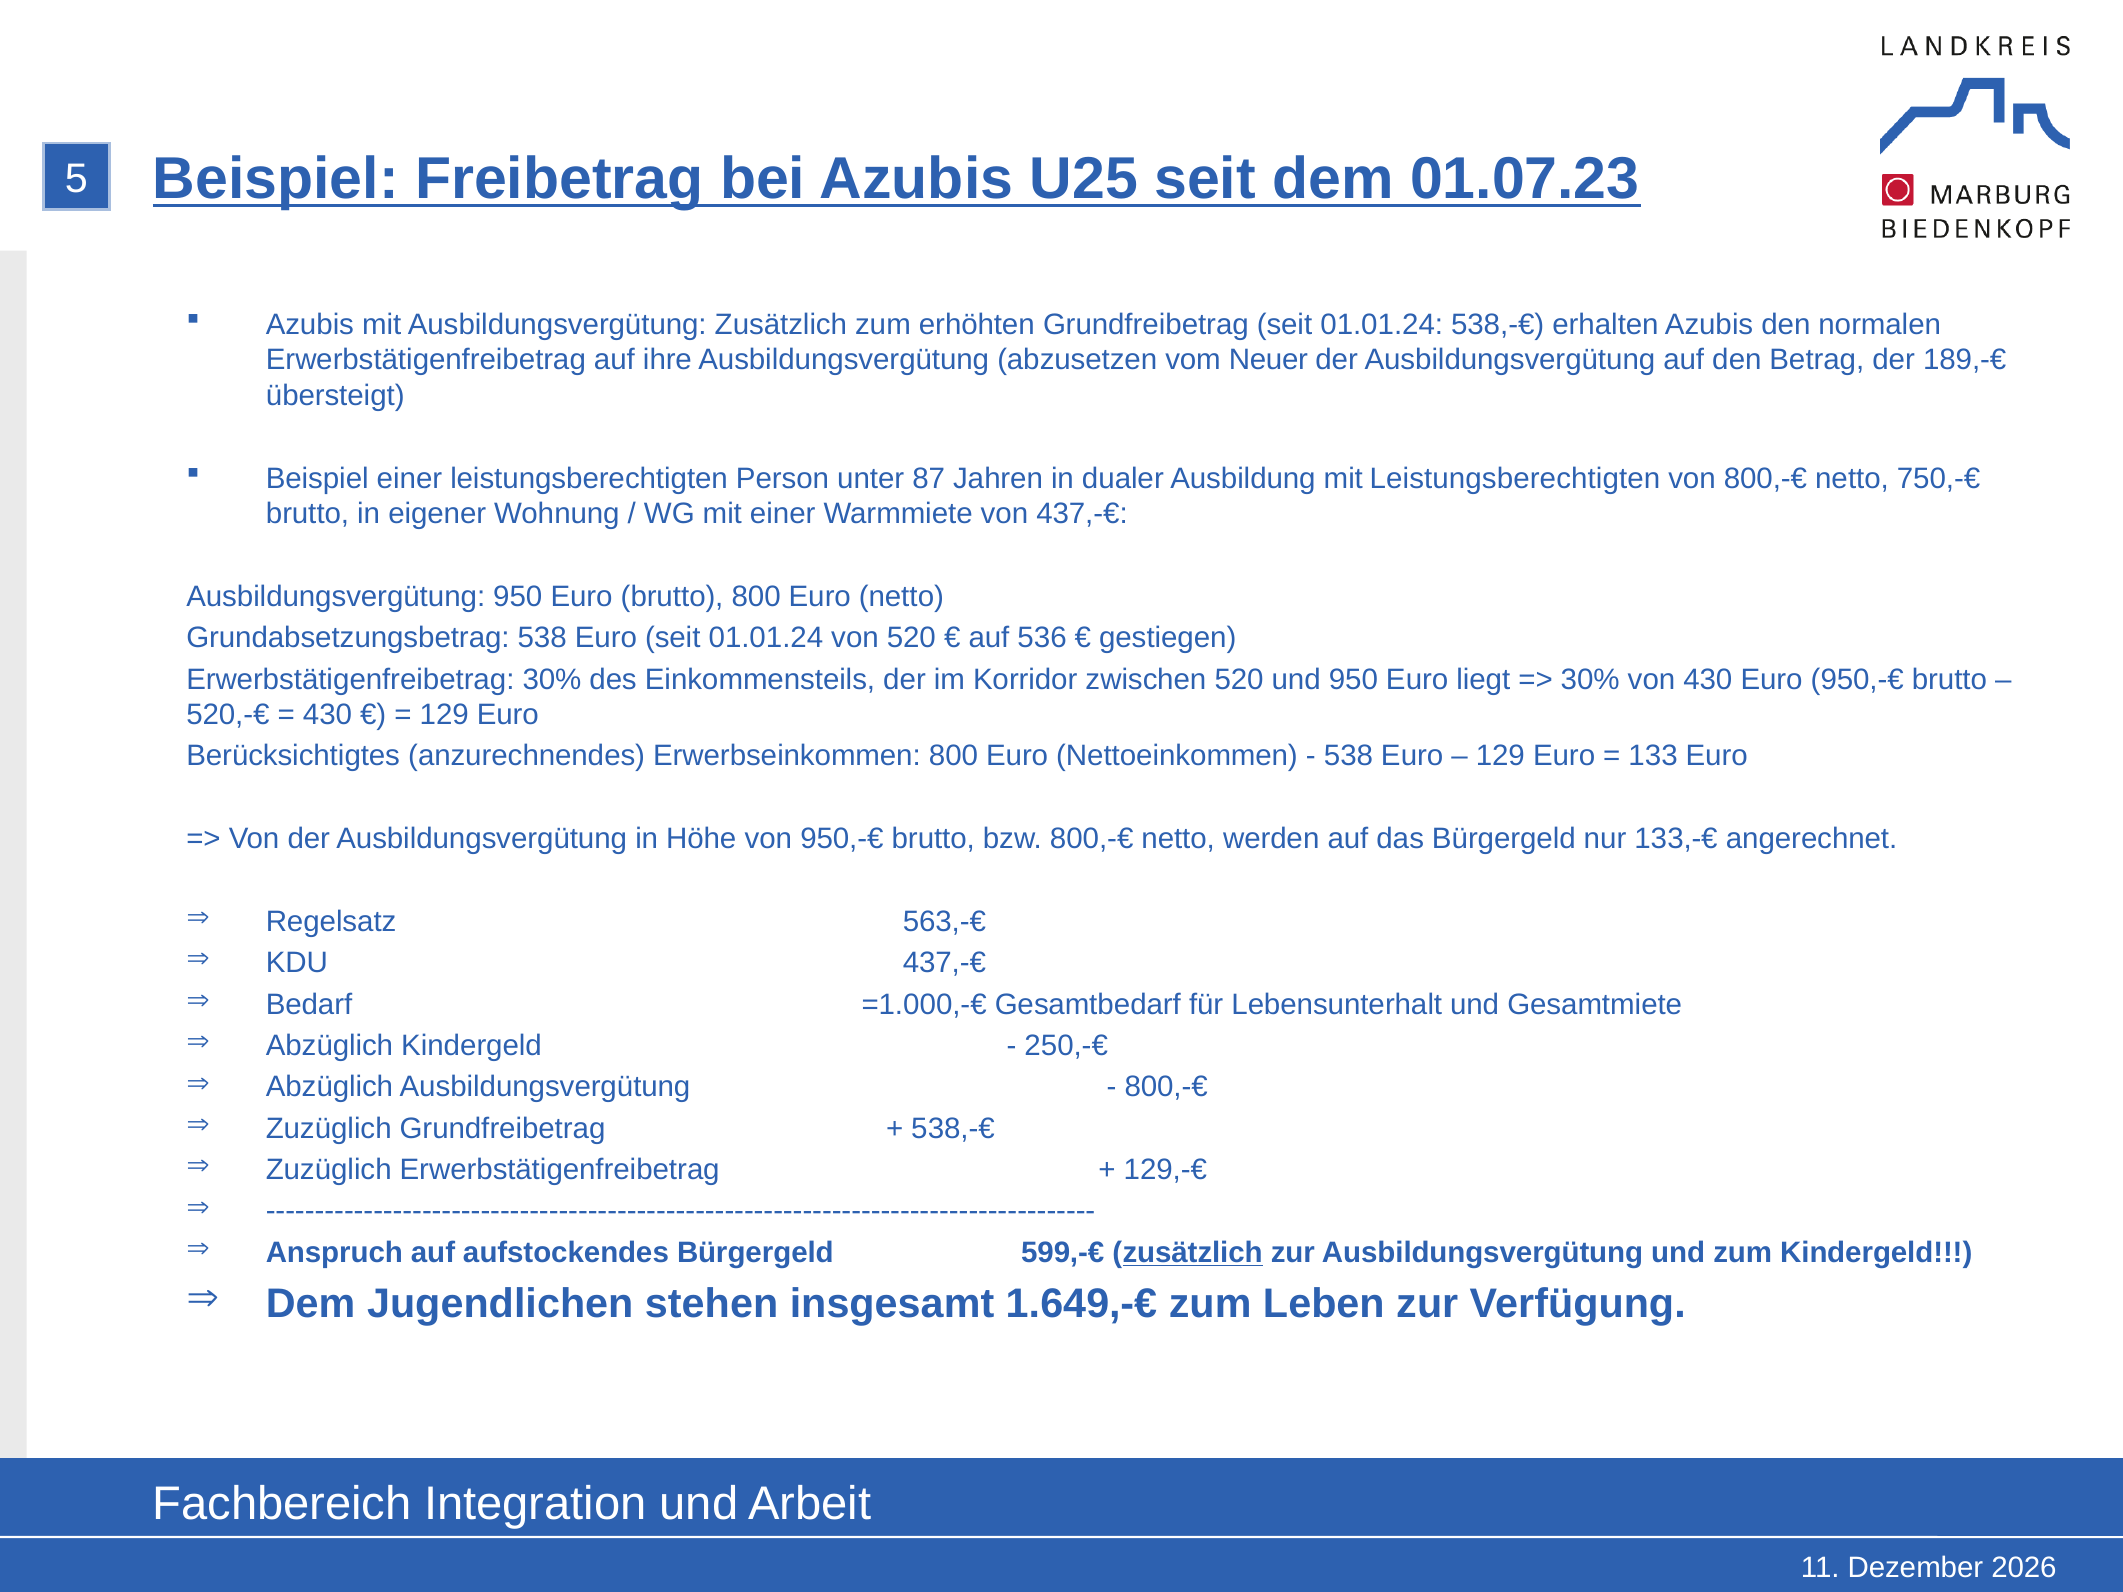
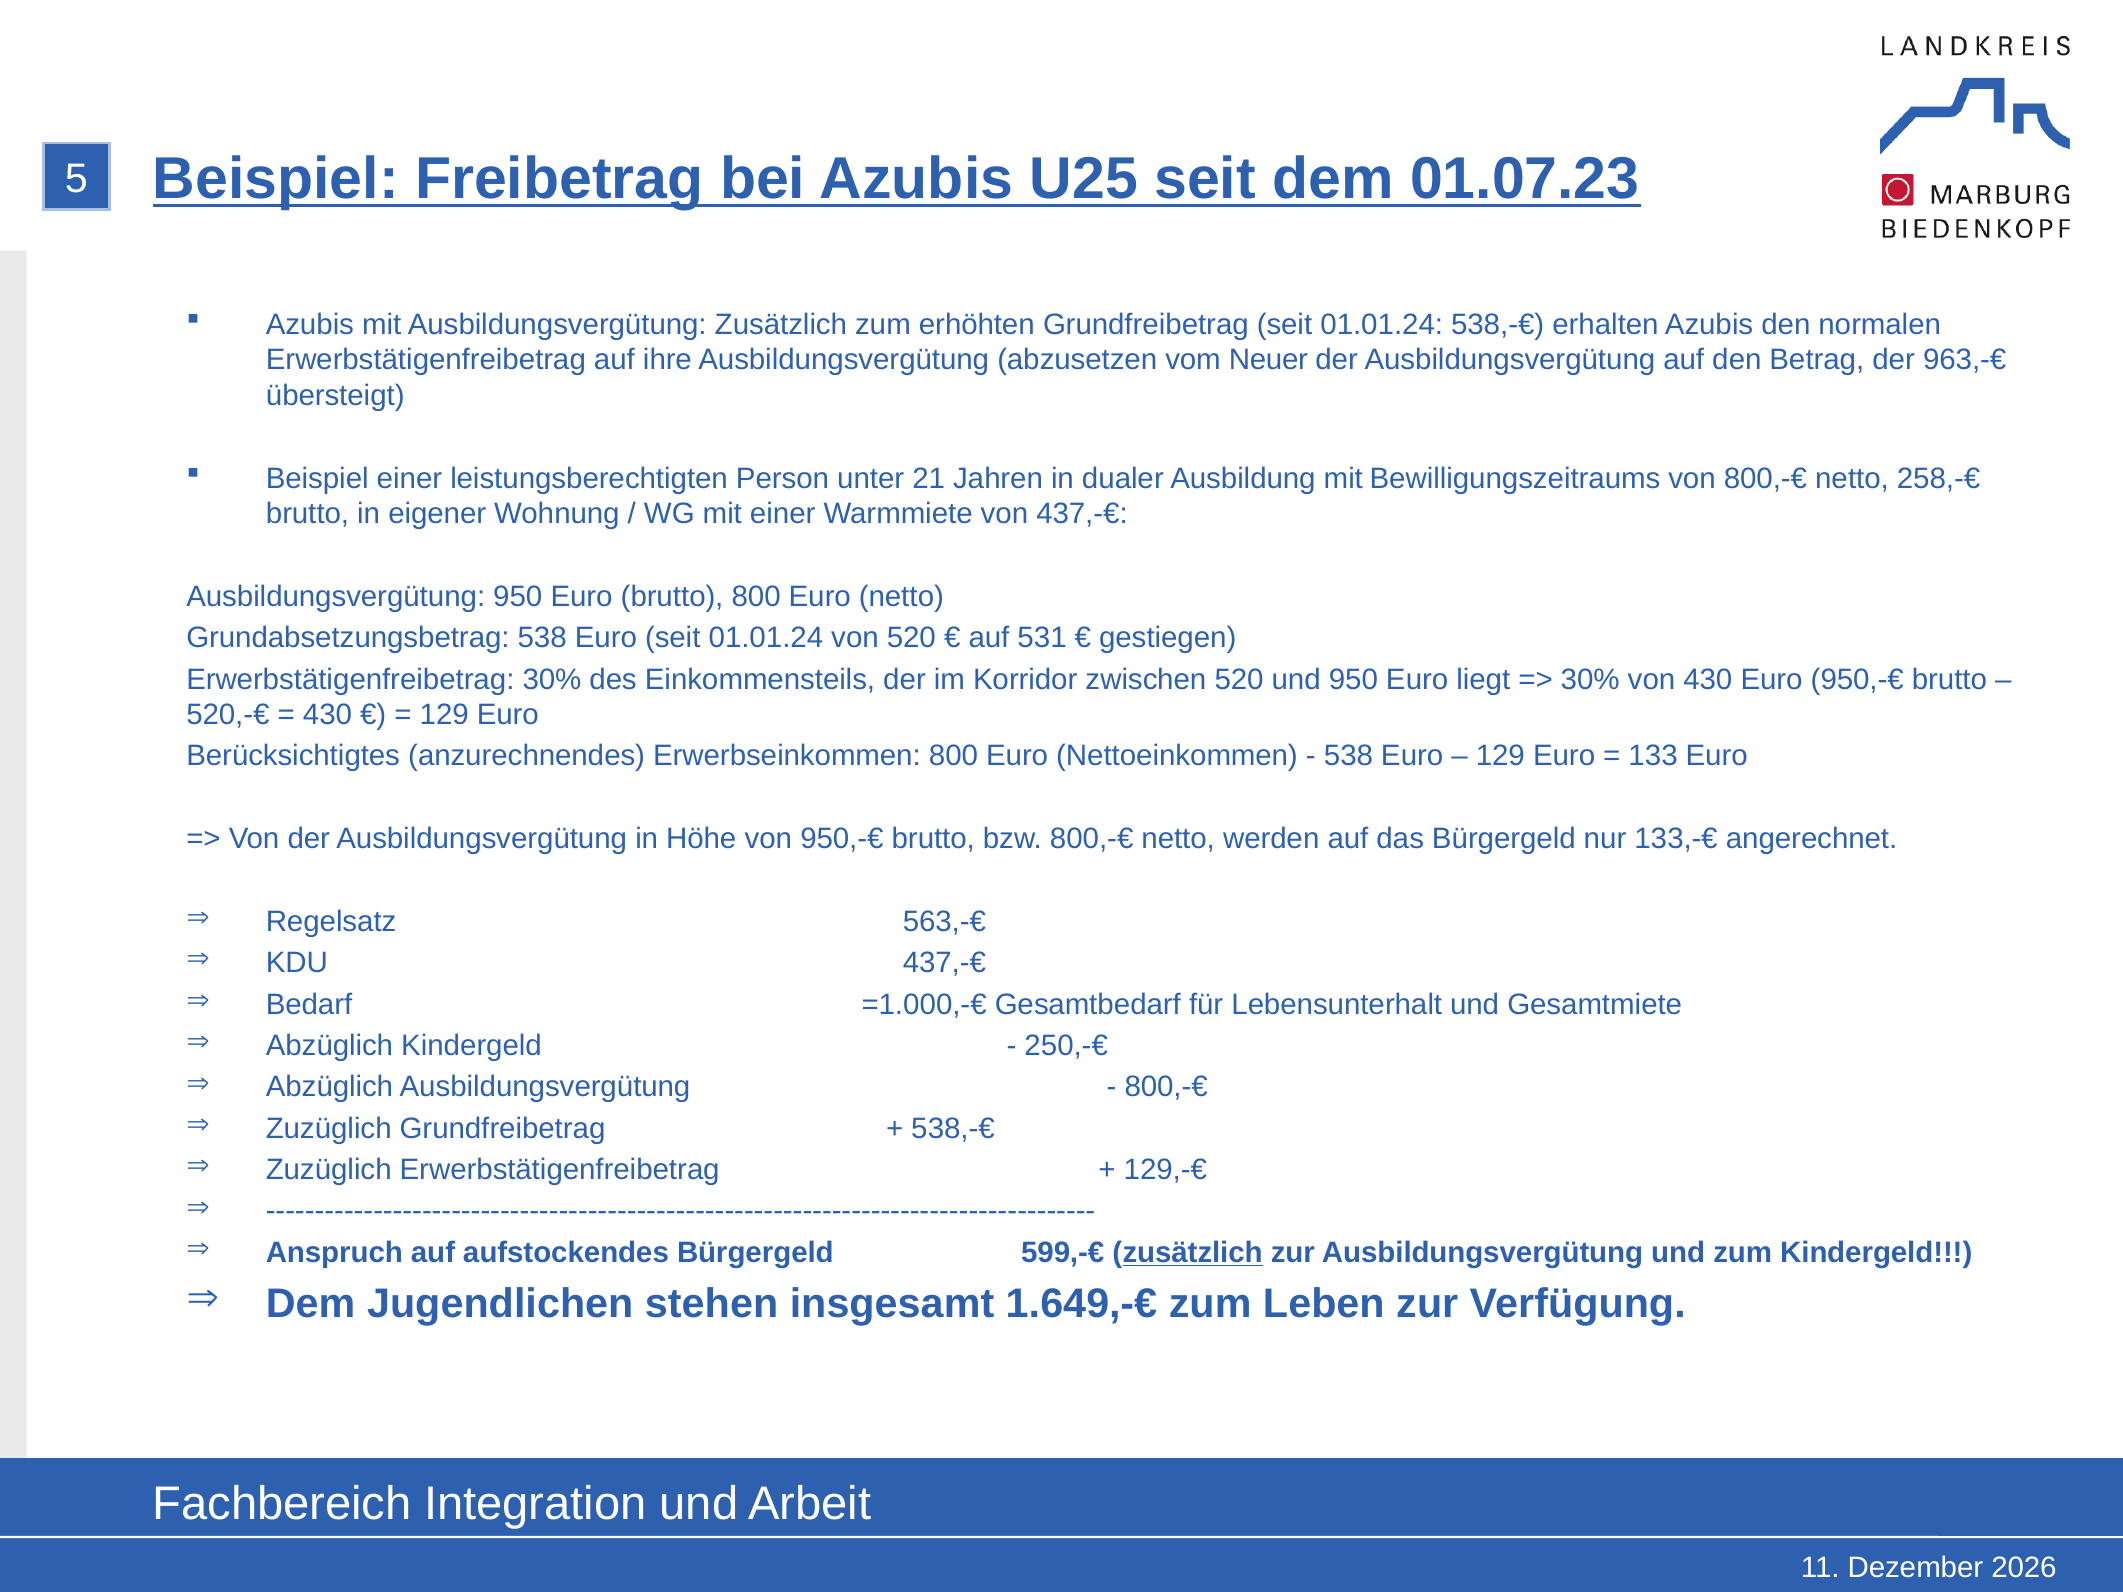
189,-€: 189,-€ -> 963,-€ (1965, 360)
87: 87 -> 21 (929, 478)
mit Leistungsberechtigten: Leistungsberechtigten -> Bewilligungszeitraums (1515, 478)
750,-€: 750,-€ -> 258,-€ (1939, 478)
536: 536 -> 531 (1042, 638)
